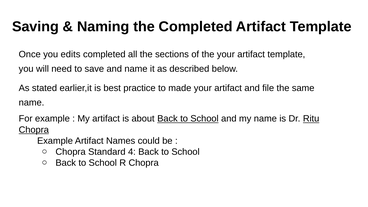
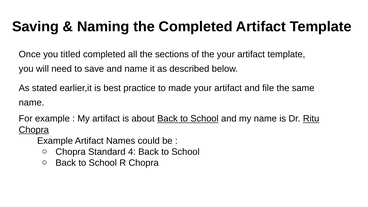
edits: edits -> titled (71, 54)
